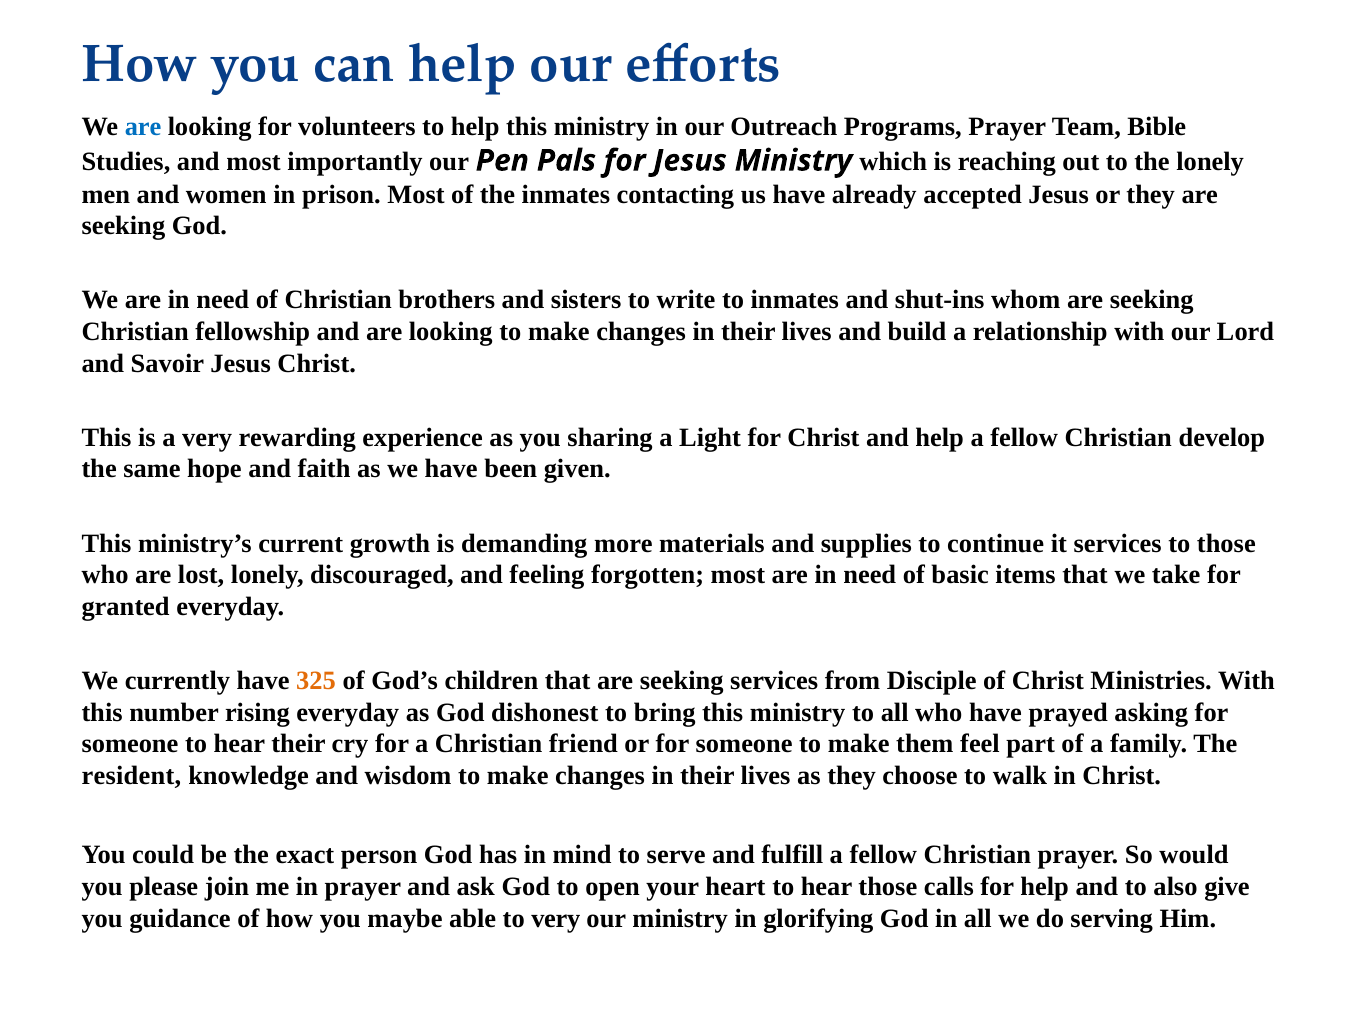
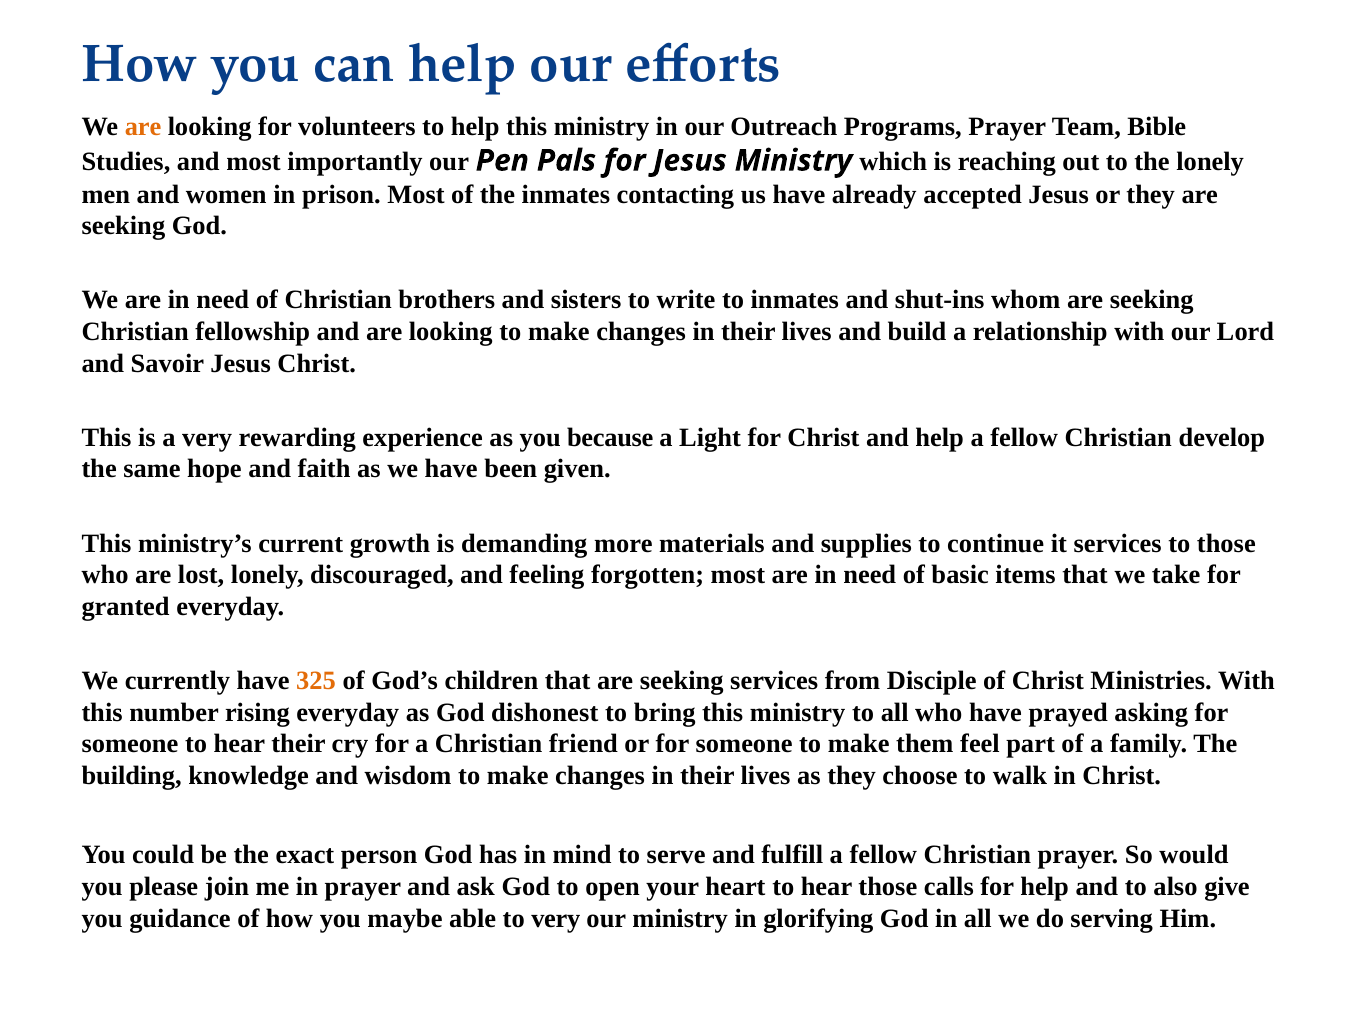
are colour: blue -> orange (143, 126)
sharing: sharing -> because (610, 438)
resident: resident -> building (132, 776)
